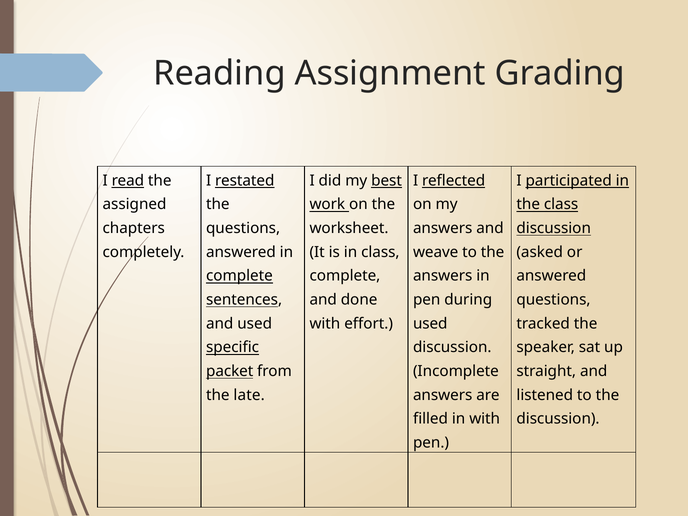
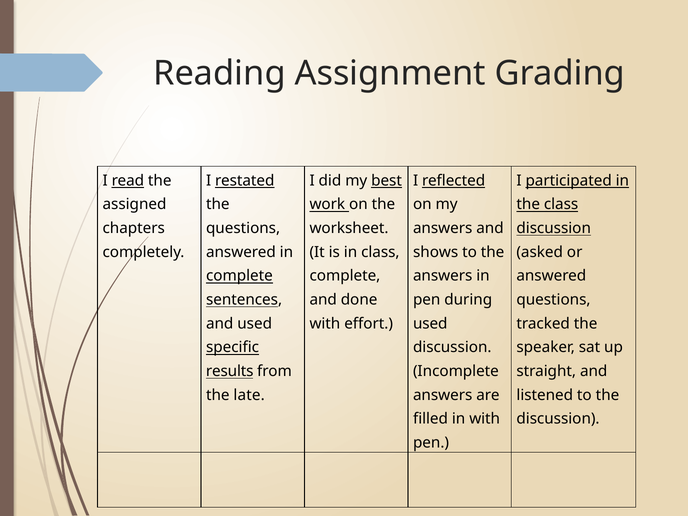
weave: weave -> shows (436, 252)
packet: packet -> results (230, 371)
